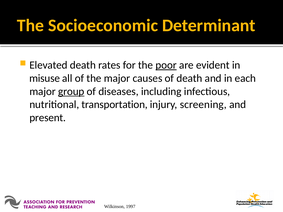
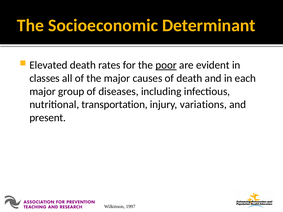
misuse: misuse -> classes (45, 78)
group underline: present -> none (71, 91)
screening: screening -> variations (203, 105)
